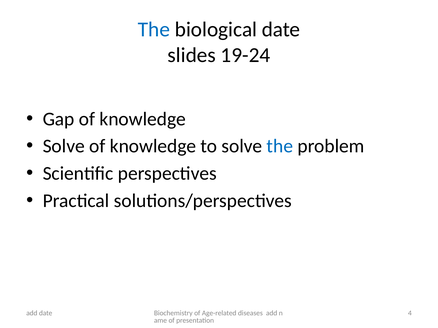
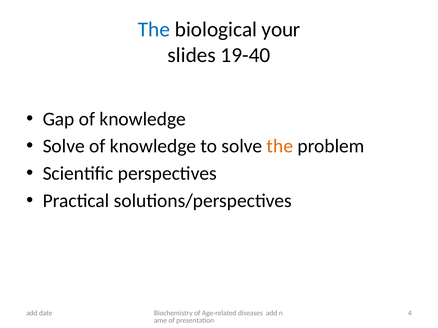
biological date: date -> your (281, 30)
19-24: 19-24 -> 19-40 (245, 55)
the colour: blue -> orange (280, 146)
